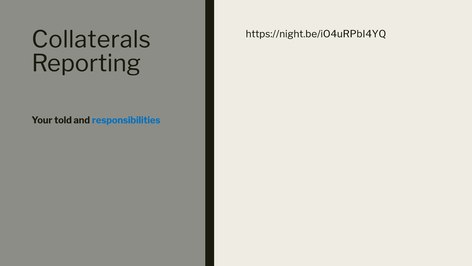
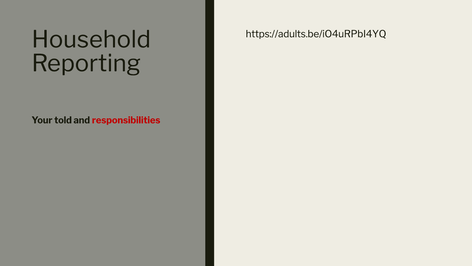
Collaterals: Collaterals -> Household (91, 40)
https://night.be/iO4uRPbI4YQ: https://night.be/iO4uRPbI4YQ -> https://adults.be/iO4uRPbI4YQ (316, 34)
responsibilities colour: blue -> red (126, 120)
